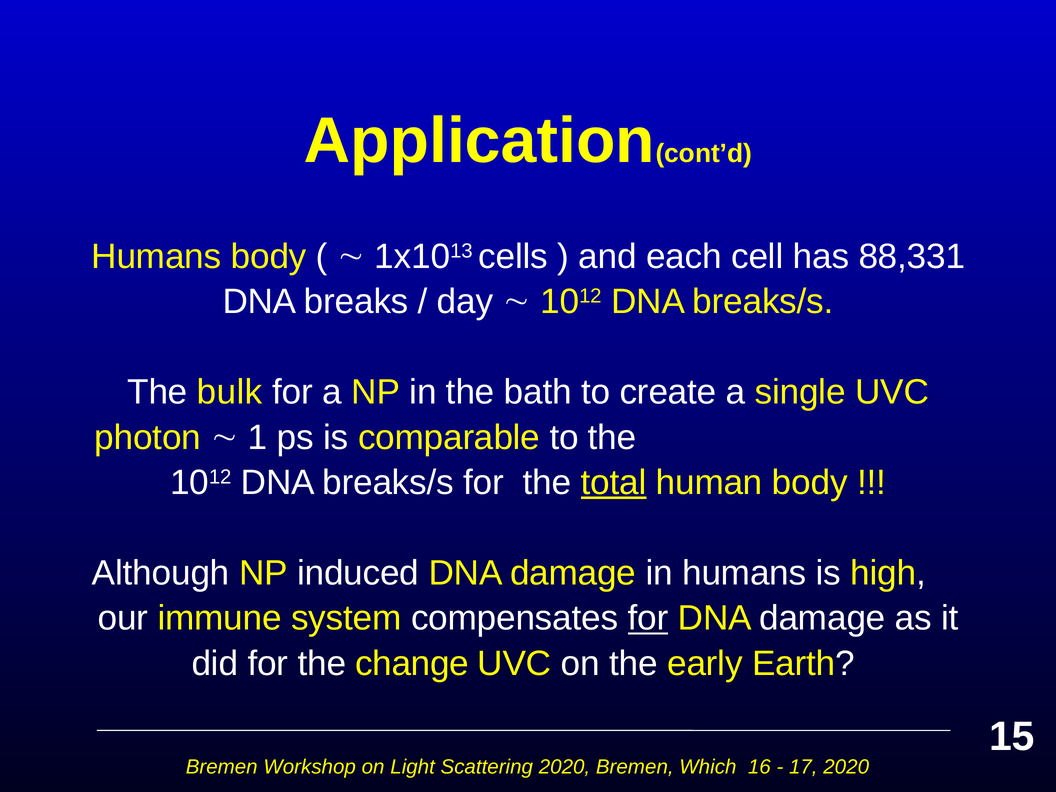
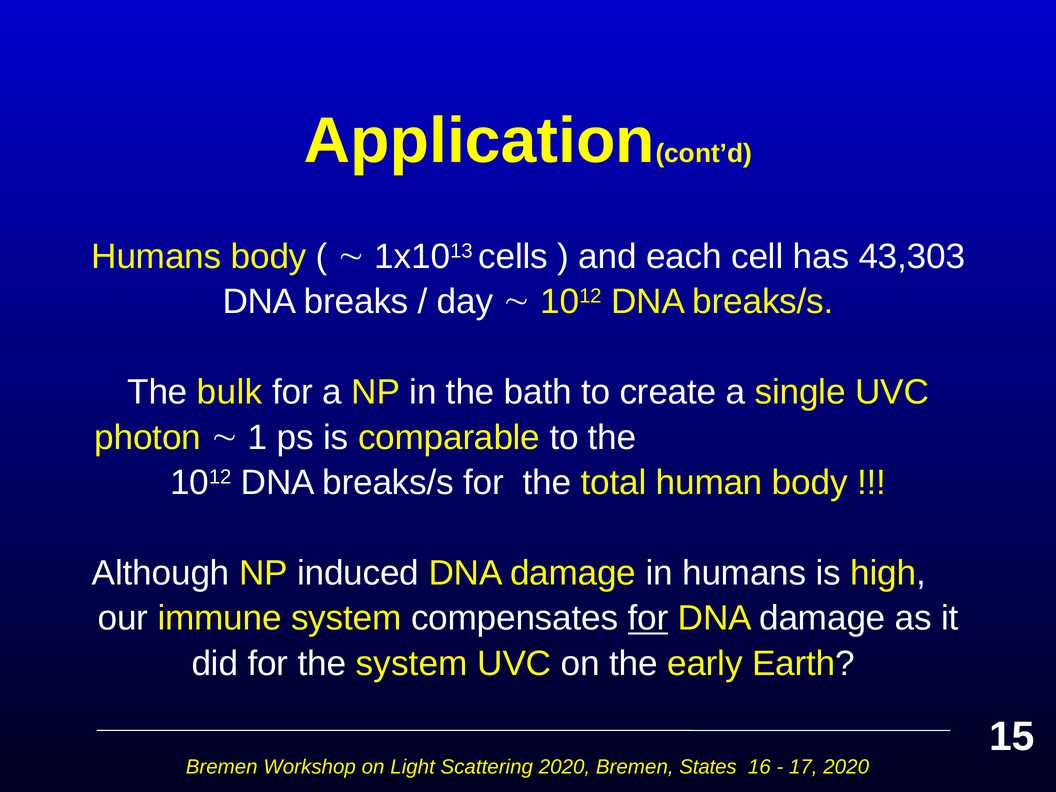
88,331: 88,331 -> 43,303 (912, 257)
total underline: present -> none (614, 483)
the change: change -> system (412, 663)
Which: Which -> States (708, 767)
